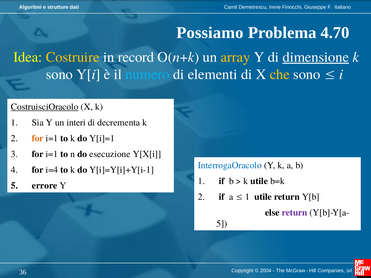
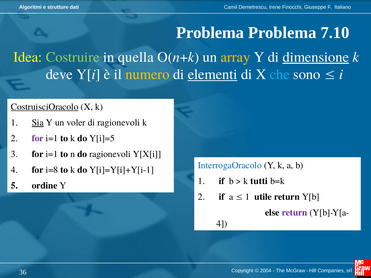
Possiamo: Possiamo -> Problema (210, 33)
4.70: 4.70 -> 7.10 (335, 33)
Costruire colour: yellow -> light green (73, 57)
record: record -> quella (136, 57)
sono: sono -> deve (59, 74)
numero colour: light blue -> yellow (147, 74)
elementi underline: none -> present (213, 74)
che colour: yellow -> light blue (280, 74)
Sia underline: none -> present (38, 123)
interi: interi -> voler (76, 123)
di decrementa: decrementa -> ragionevoli (119, 123)
for colour: orange -> purple (38, 139)
Y[i]=1: Y[i]=1 -> Y[i]=5 (102, 139)
do esecuzione: esecuzione -> ragionevoli (110, 154)
i=4: i=4 -> i=8 (52, 170)
k utile: utile -> tutti (259, 181)
errore: errore -> ordine (45, 186)
5: 5 -> 4 (222, 224)
